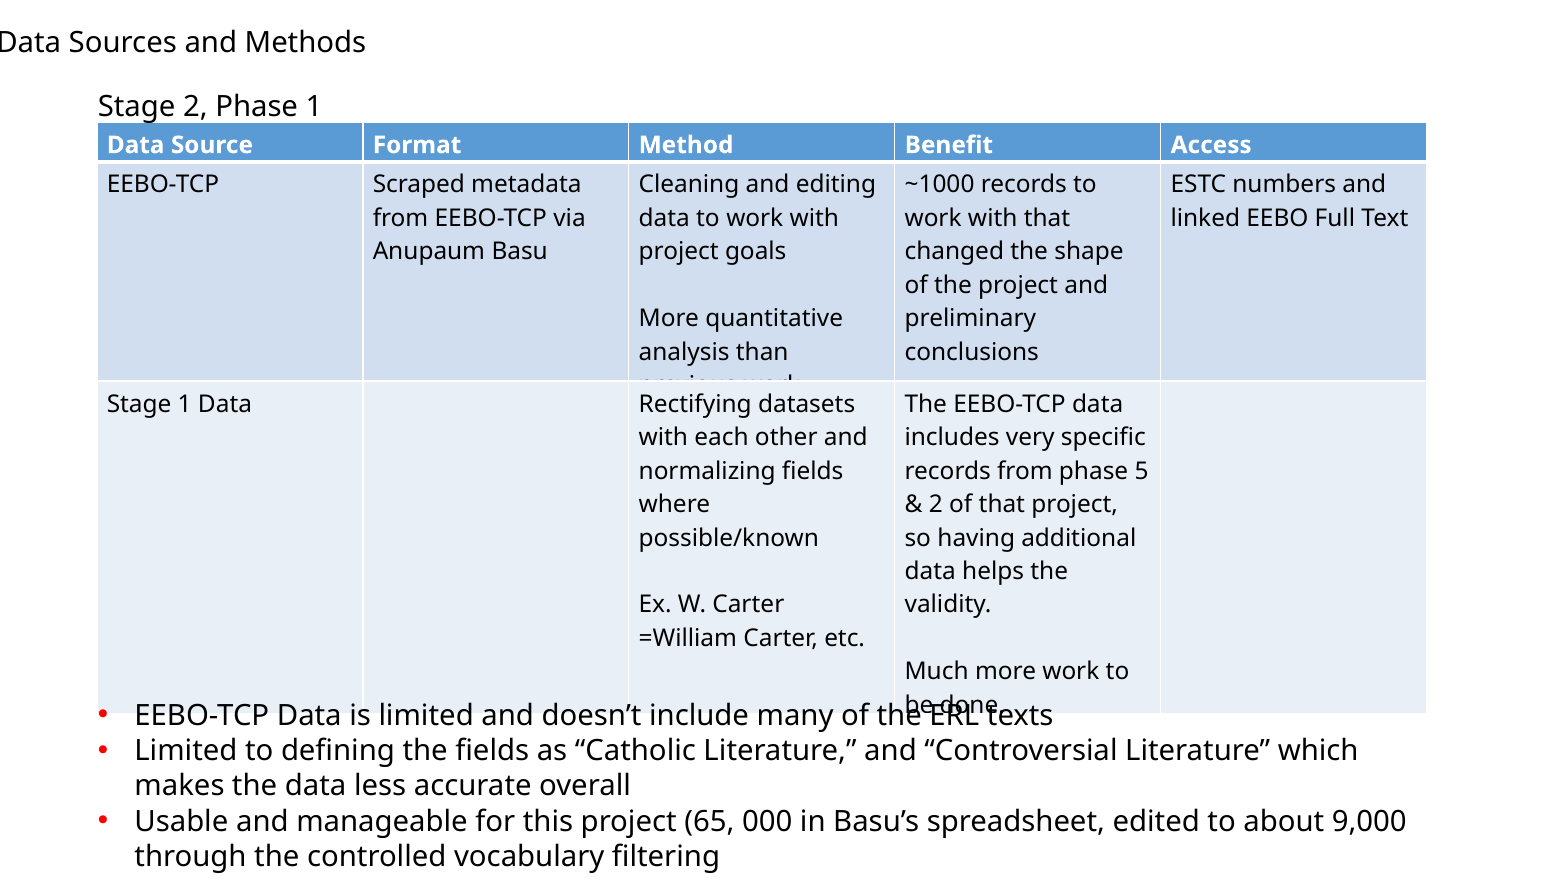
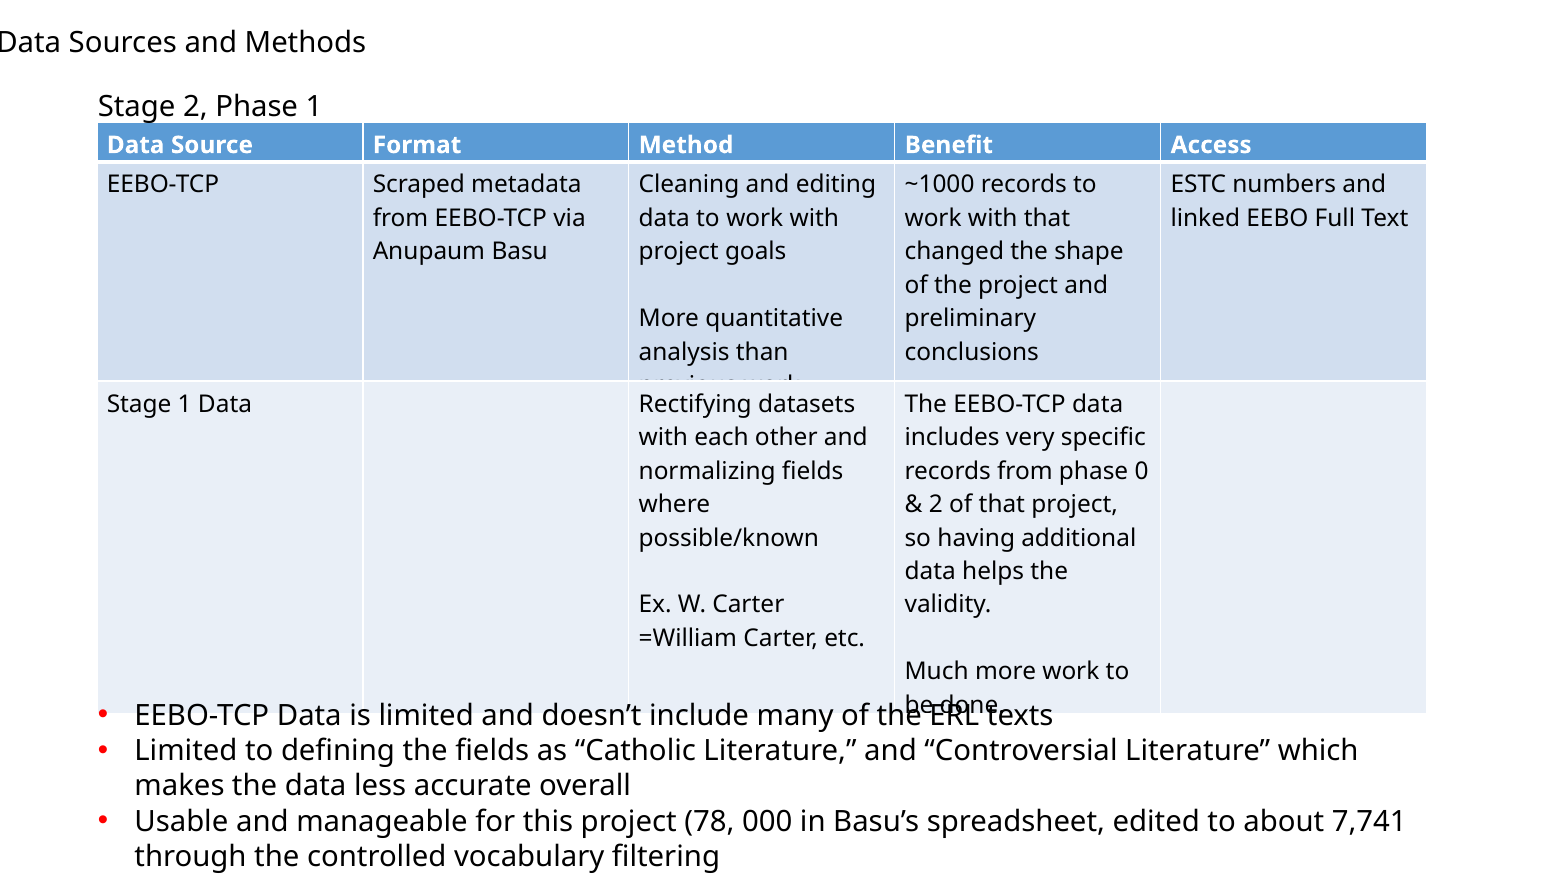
5: 5 -> 0 (1142, 471)
65: 65 -> 78 (709, 821)
9,000: 9,000 -> 7,741 (1369, 821)
